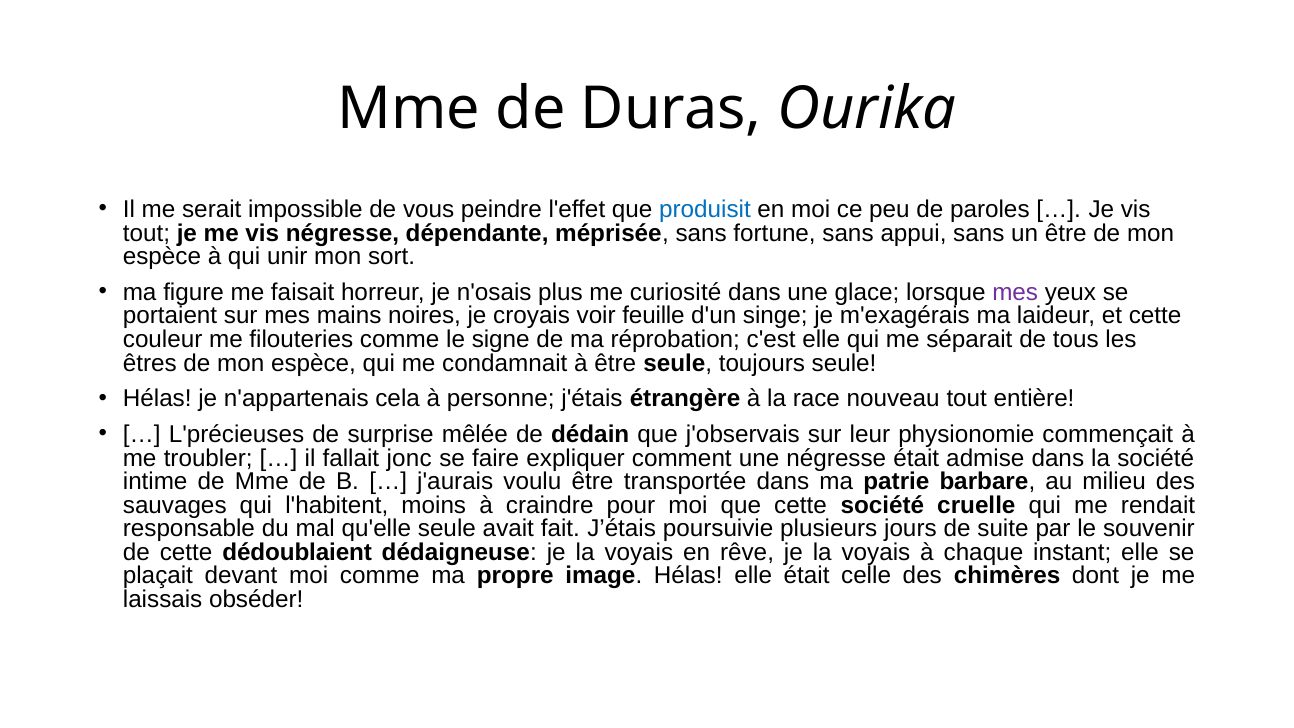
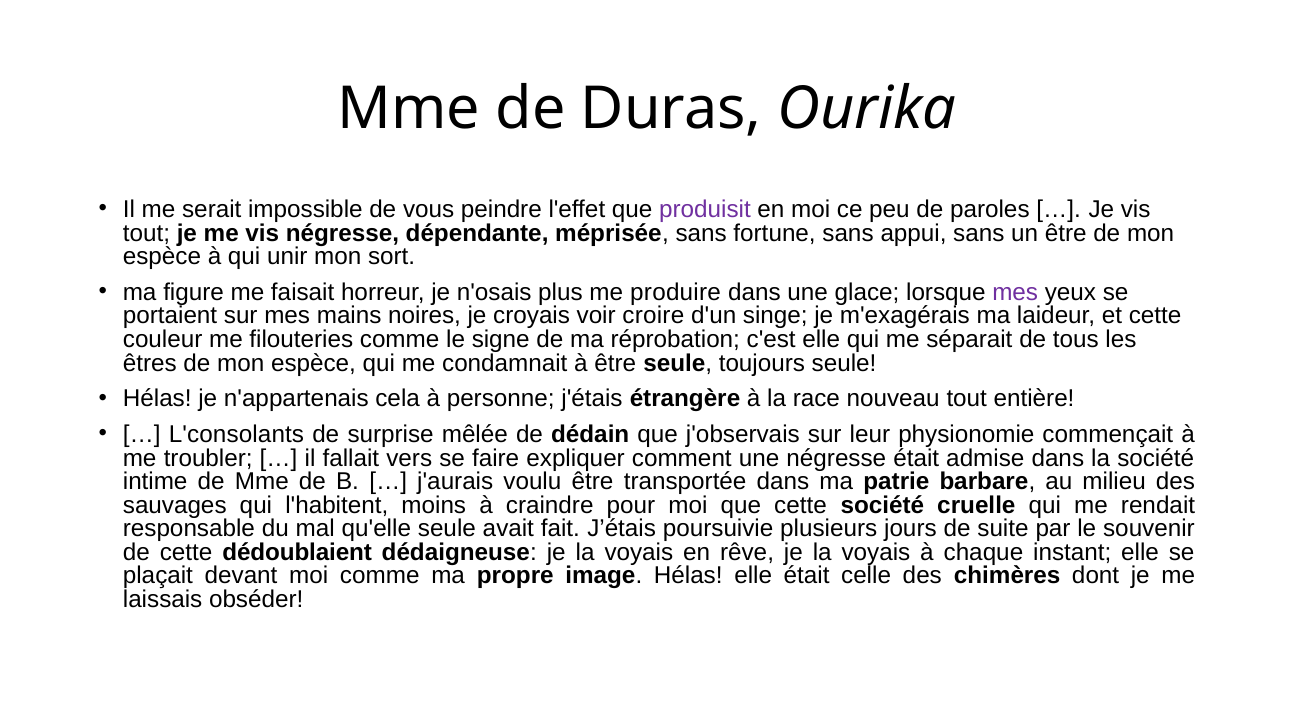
produisit colour: blue -> purple (705, 209)
curiosité: curiosité -> produire (676, 292)
feuille: feuille -> croire (653, 316)
L'précieuses: L'précieuses -> L'consolants (236, 434)
jonc: jonc -> vers (409, 458)
